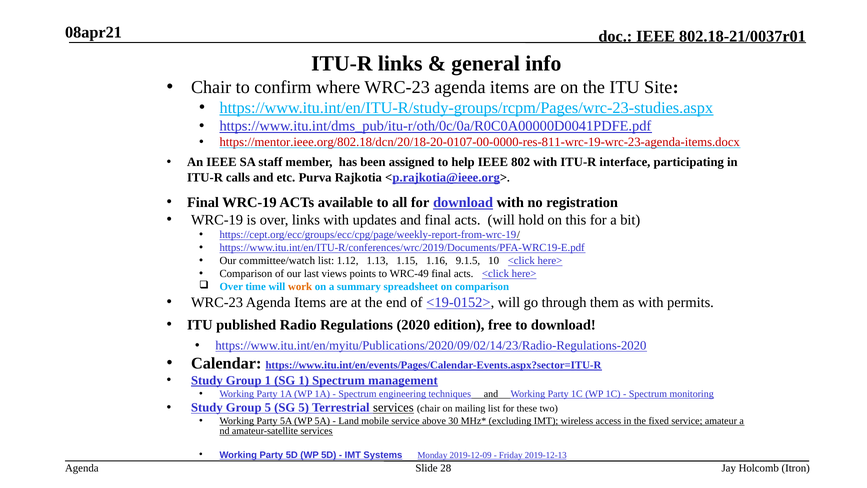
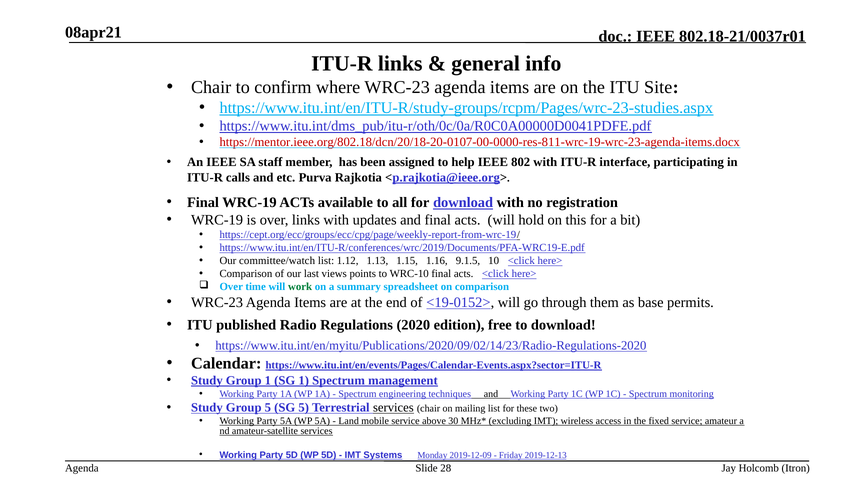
WRC-49: WRC-49 -> WRC-10 (409, 274)
work colour: orange -> green (300, 287)
as with: with -> base (651, 302)
